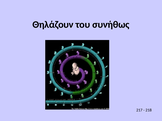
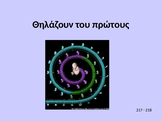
συνήθως: συνήθως -> πρώτους (111, 25)
